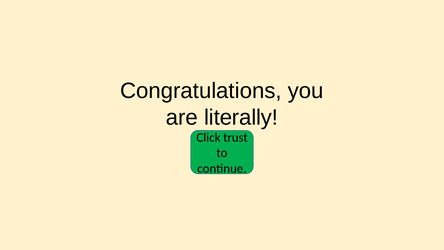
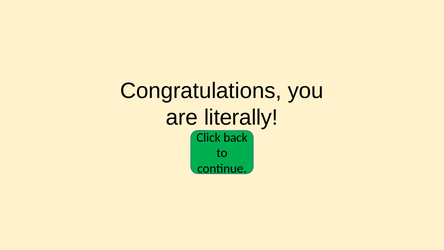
trust: trust -> back (236, 137)
